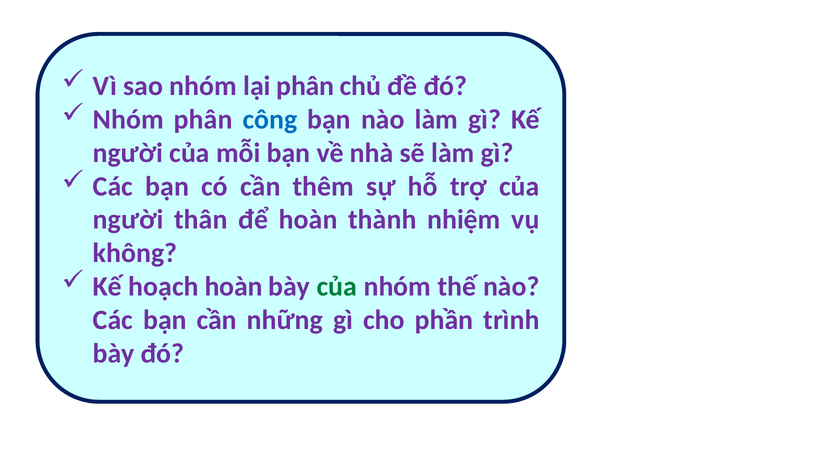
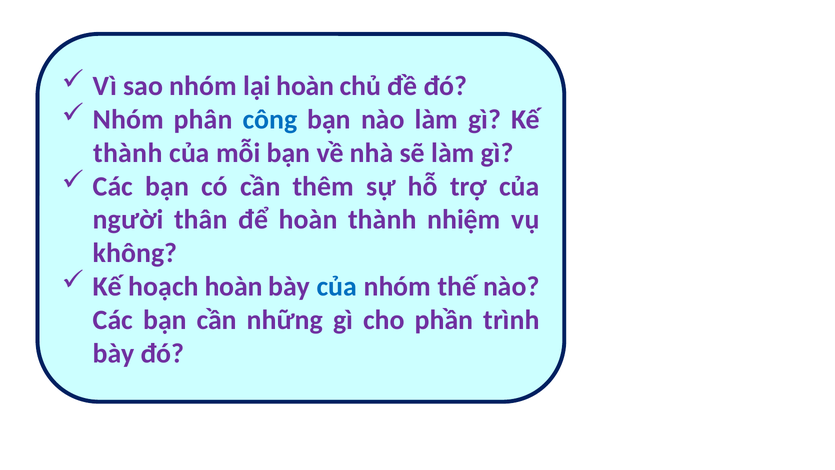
lại phân: phân -> hoàn (305, 86)
người: người -> thành (128, 153)
của colour: green -> blue (337, 286)
